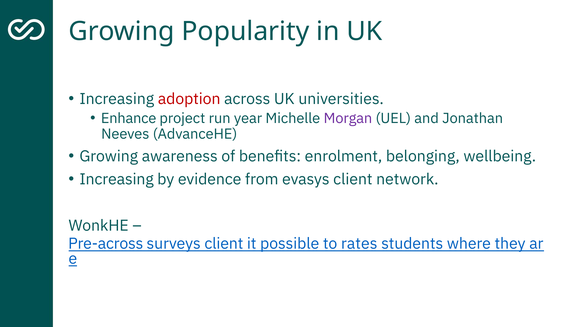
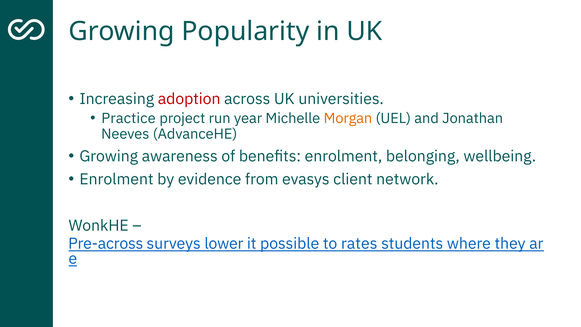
Enhance: Enhance -> Practice (129, 118)
Morgan colour: purple -> orange (348, 118)
Increasing: Increasing -> Enrolment (117, 179)
surveys client: client -> lower (224, 244)
